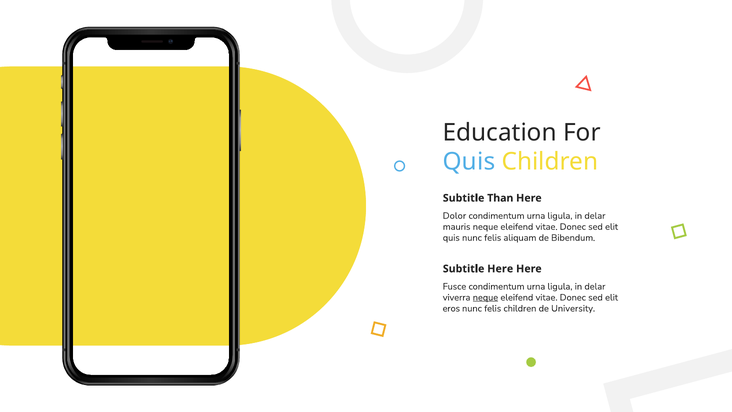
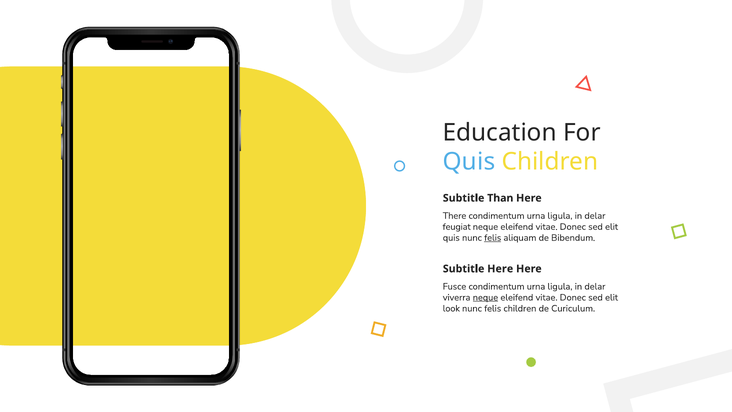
Dolor: Dolor -> There (455, 216)
mauris: mauris -> feugiat (457, 227)
felis underline: none -> present (493, 238)
eros: eros -> look (451, 308)
University: University -> Curiculum (573, 308)
